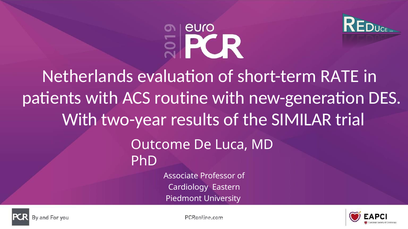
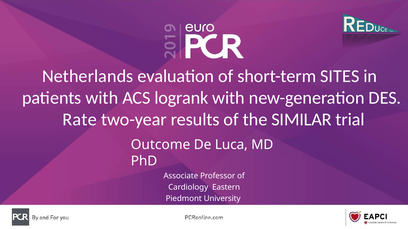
RATE: RATE -> SITES (340, 76)
routine: routine -> logrank (181, 98)
With: With -> Rate (80, 120)
